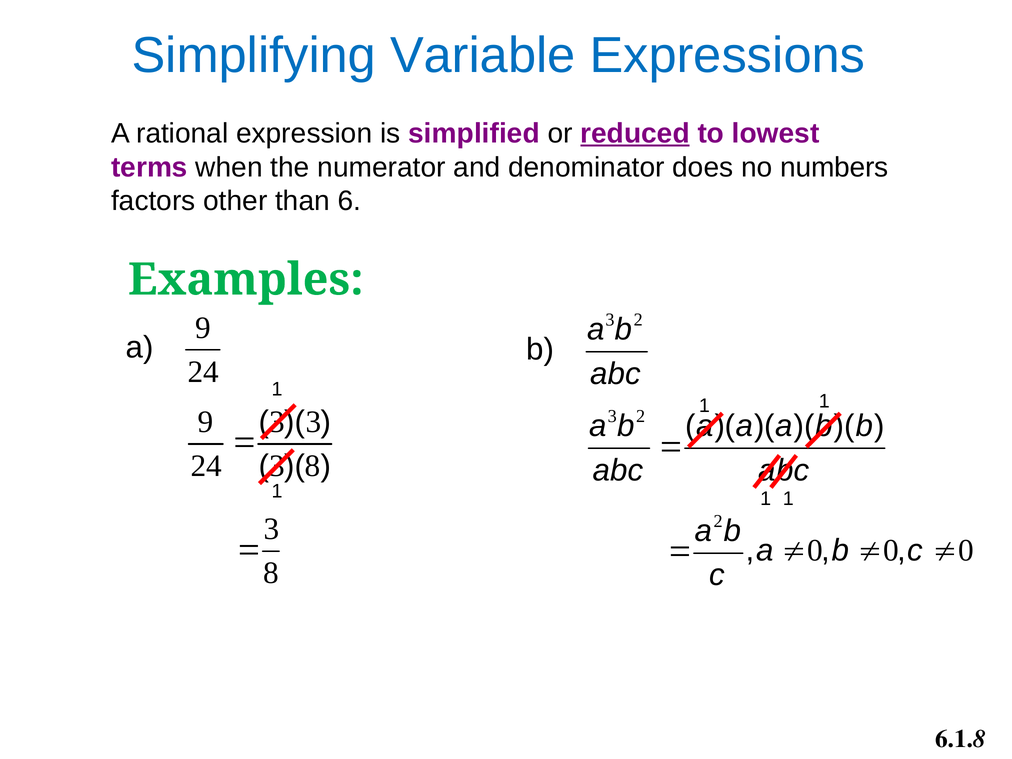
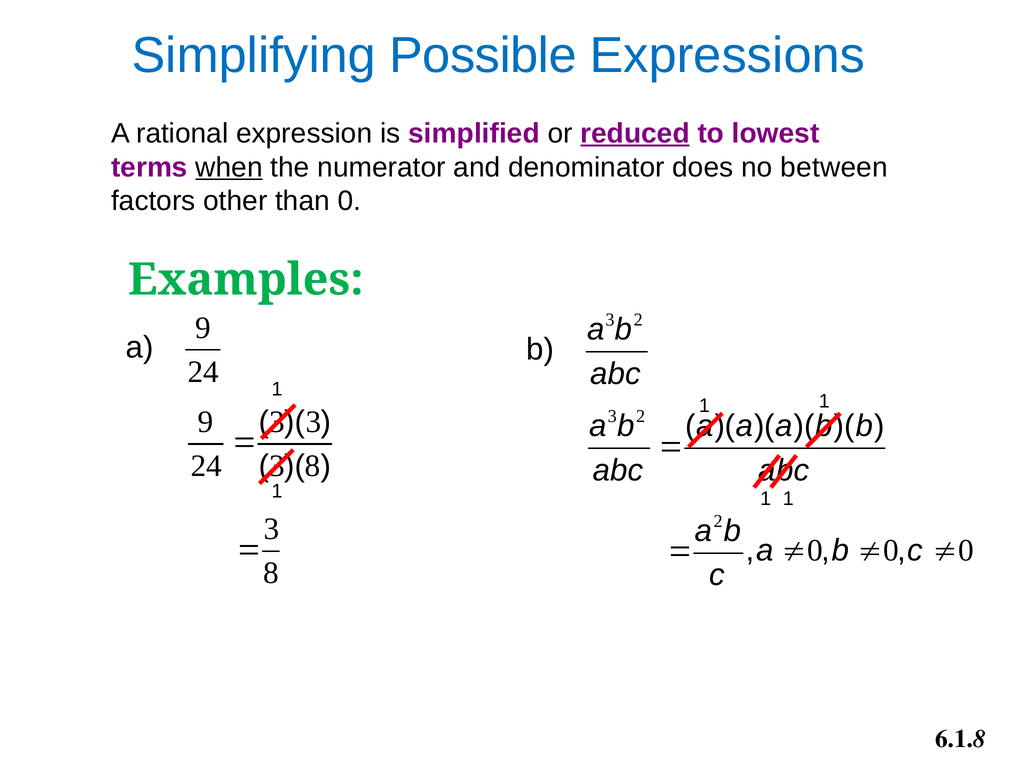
Variable: Variable -> Possible (483, 56)
when underline: none -> present (229, 167)
numbers: numbers -> between (834, 167)
than 6: 6 -> 0 (350, 201)
